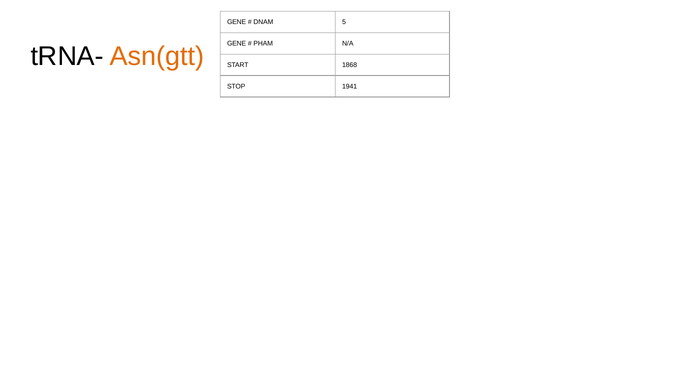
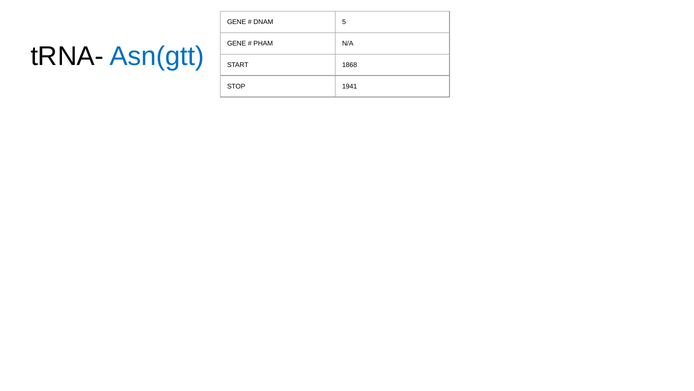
Asn(gtt colour: orange -> blue (157, 56)
